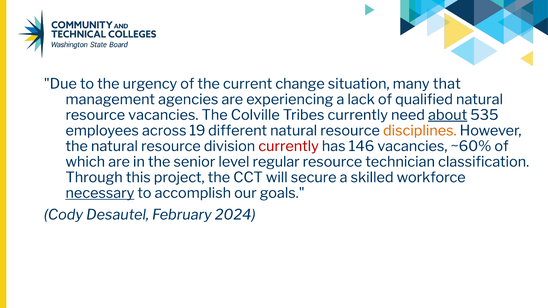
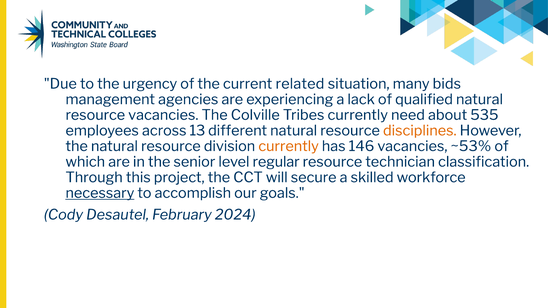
change: change -> related (300, 84)
that: that -> bids (447, 84)
about underline: present -> none (448, 115)
19: 19 -> 13 (197, 131)
currently colour: red -> orange (289, 146)
~60%: ~60% -> ~53% (471, 146)
